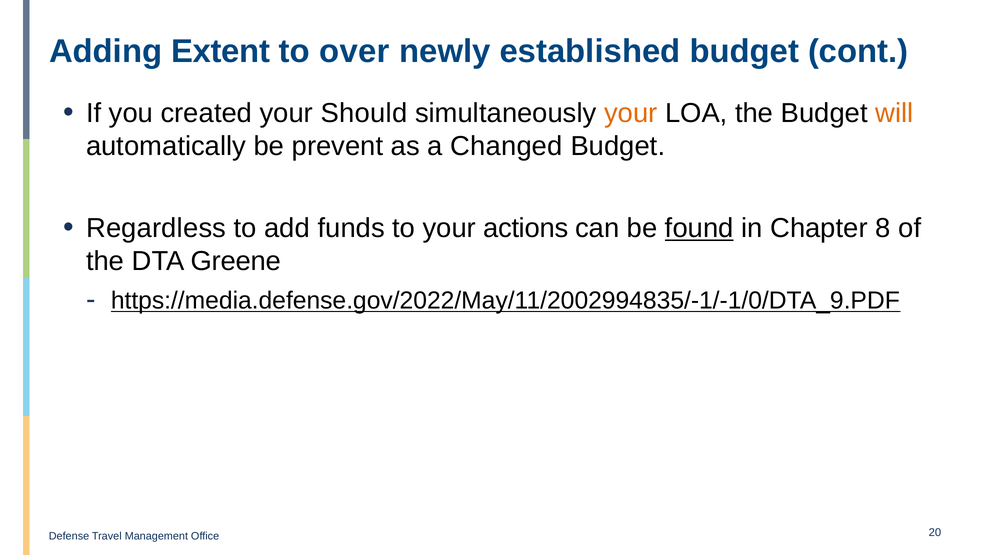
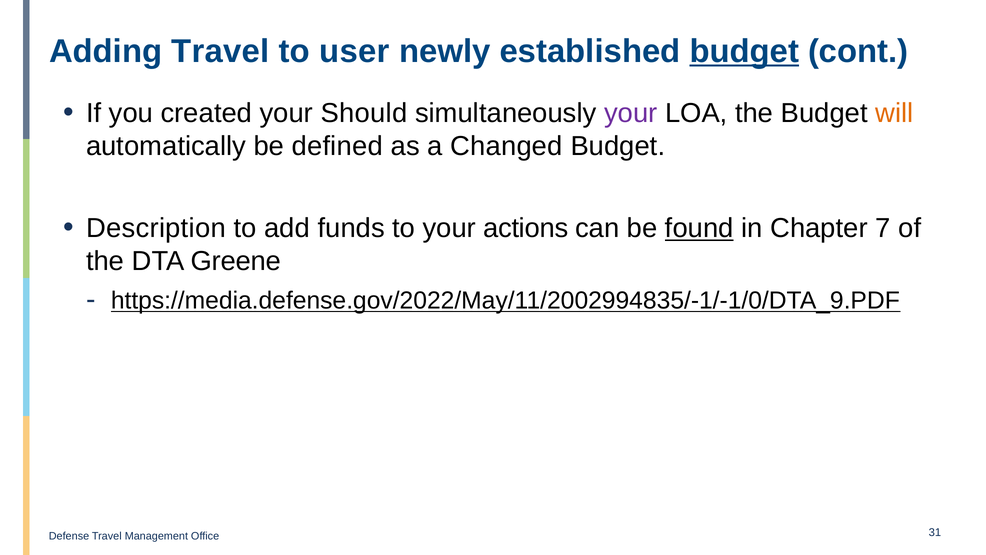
Adding Extent: Extent -> Travel (220, 51)
over: over -> user (354, 51)
budget underline: none -> present (744, 51)
your colour: orange -> purple (631, 113)
prevent: prevent -> defined (337, 146)
Regardless: Regardless -> Description (156, 228)
8: 8 -> 7 (883, 228)
20: 20 -> 31 (935, 532)
